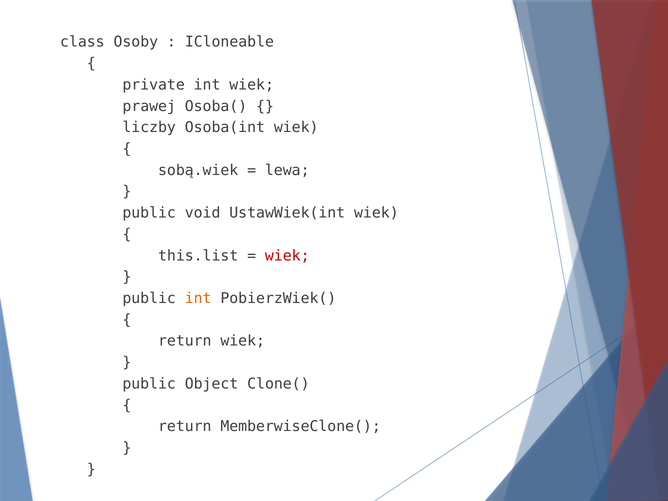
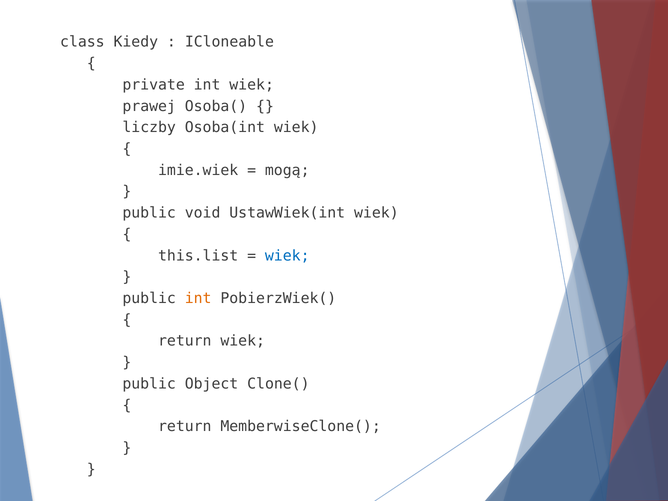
Osoby: Osoby -> Kiedy (136, 42)
sobą.wiek: sobą.wiek -> imie.wiek (198, 170)
lewa: lewa -> mogą (287, 170)
wiek colour: red -> blue (287, 256)
